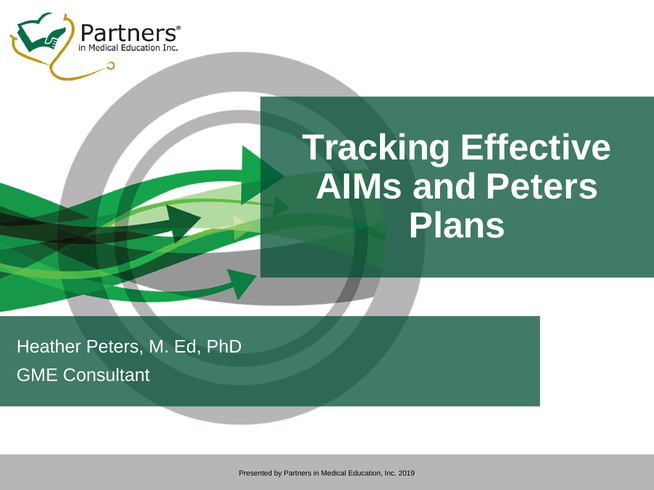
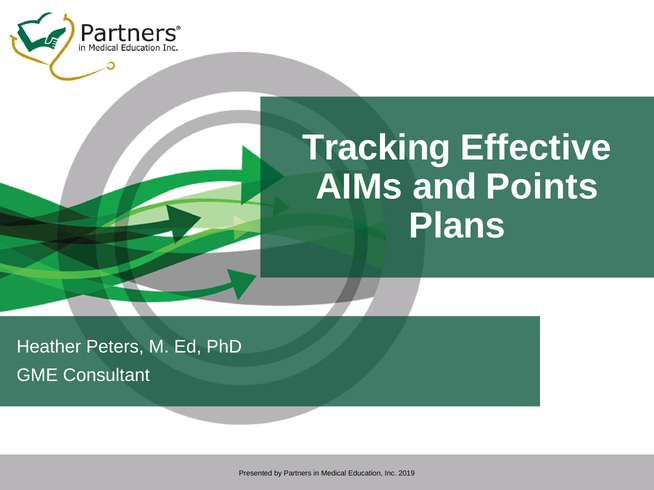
and Peters: Peters -> Points (542, 187)
